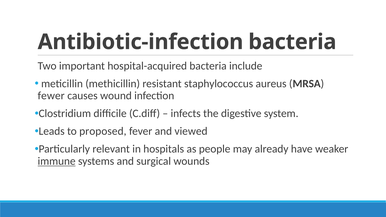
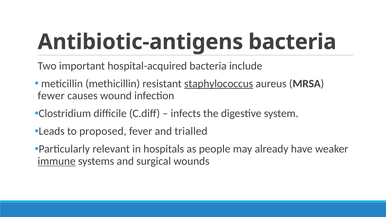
Antibiotic-infection: Antibiotic-infection -> Antibiotic-antigens (140, 42)
staphylococcus underline: none -> present (219, 84)
viewed: viewed -> trialled (191, 131)
